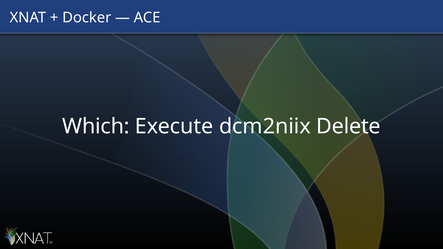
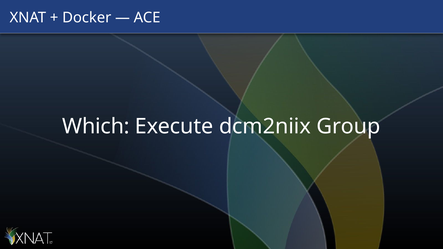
Delete: Delete -> Group (348, 126)
